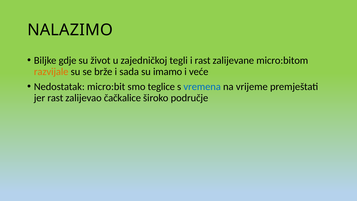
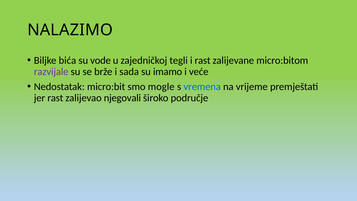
gdje: gdje -> bića (67, 60)
život: život -> vode (100, 60)
razvijale colour: orange -> purple (51, 72)
teglice: teglice -> mogle (161, 87)
čačkalice: čačkalice -> njegovali (122, 98)
